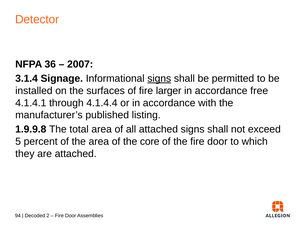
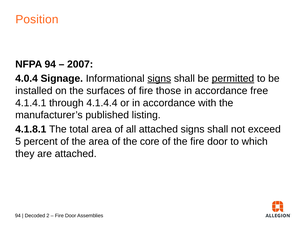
Detector: Detector -> Position (37, 20)
NFPA 36: 36 -> 94 (50, 64)
3.1.4: 3.1.4 -> 4.0.4 (27, 78)
permitted underline: none -> present (233, 78)
larger: larger -> those (169, 91)
1.9.9.8: 1.9.9.8 -> 4.1.8.1 (31, 129)
